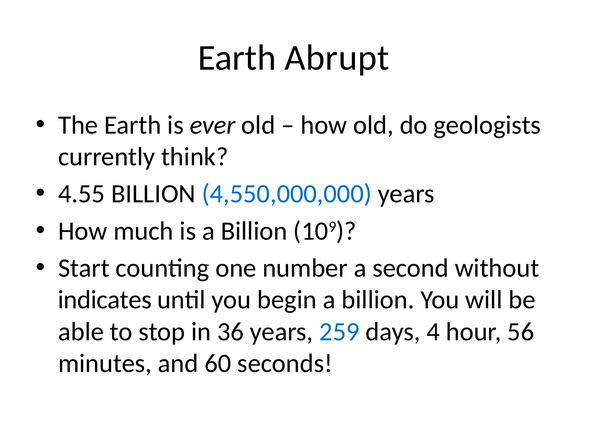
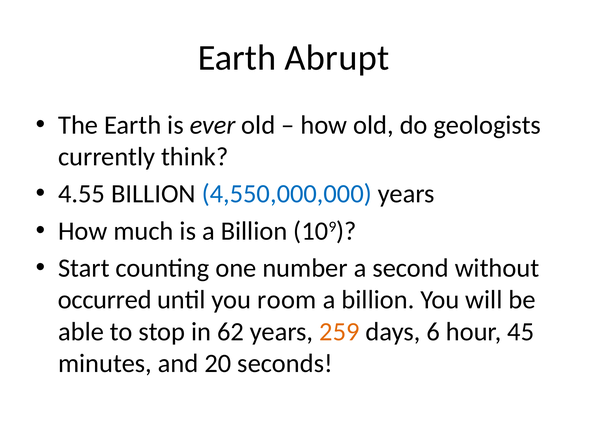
indicates: indicates -> occurred (105, 300)
begin: begin -> room (287, 300)
36: 36 -> 62 (231, 332)
259 colour: blue -> orange (339, 332)
4: 4 -> 6 (433, 332)
56: 56 -> 45 (521, 332)
60: 60 -> 20 (218, 363)
